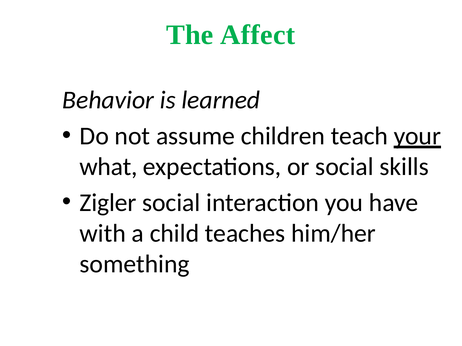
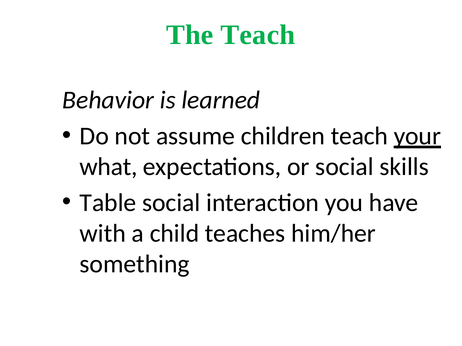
The Affect: Affect -> Teach (258, 35)
Zigler: Zigler -> Table (108, 203)
